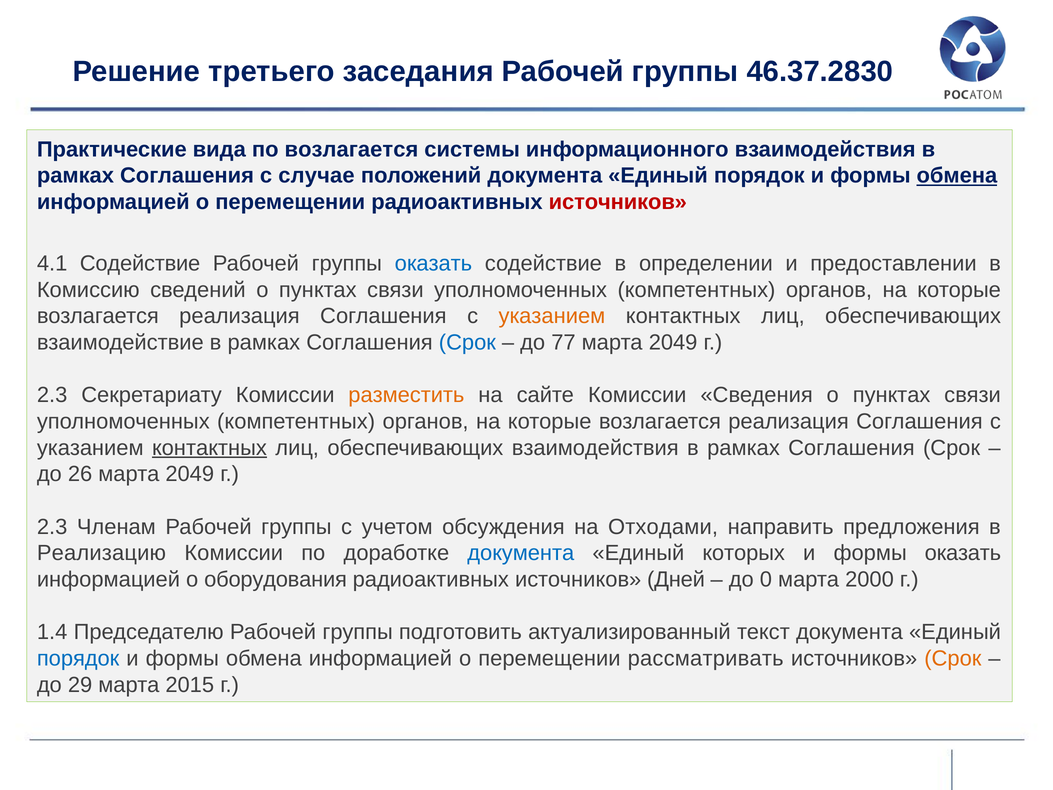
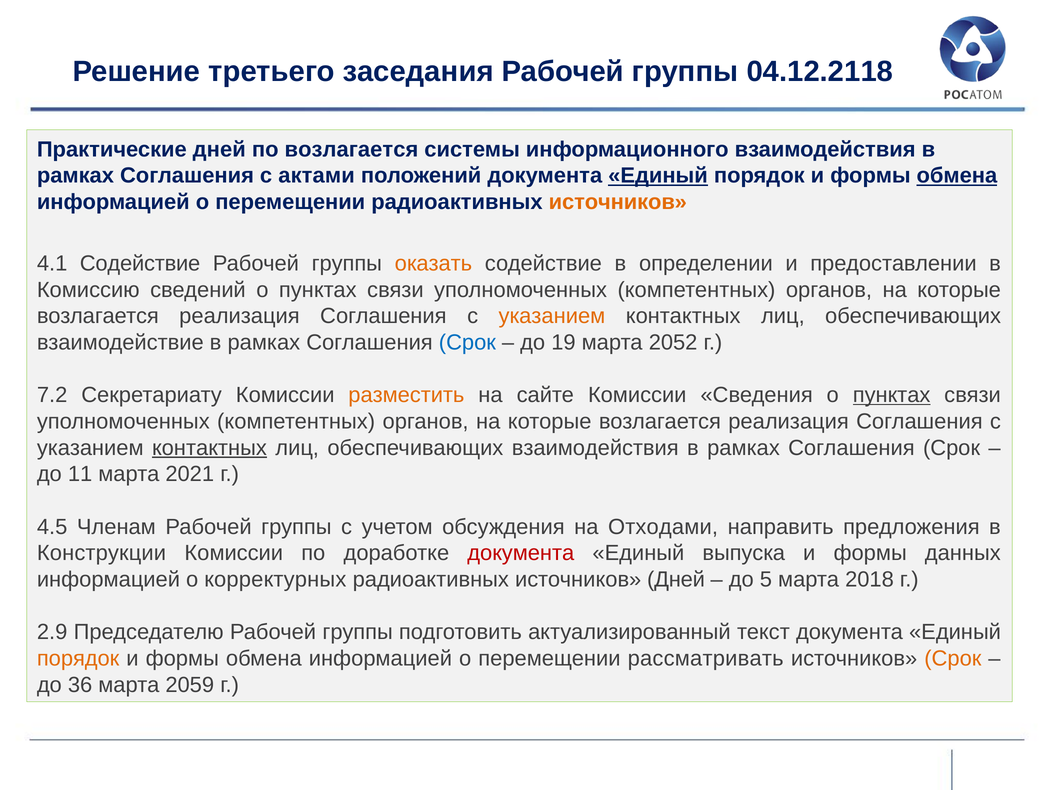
46.37.2830: 46.37.2830 -> 04.12.2118 (820, 72)
Практические вида: вида -> дней (219, 149)
случае: случае -> актами (317, 176)
Единый underline: none -> present (658, 176)
источников colour: red -> orange (618, 202)
оказать colour: blue -> orange (433, 263)
77: 77 -> 19 (564, 342)
2049: 2049 -> 2052 (673, 342)
2.3: 2.3 -> 7.2 (52, 395)
пунктах underline: none -> present (892, 395)
26: 26 -> 11 (80, 474)
2049: 2049 -> 2021 (190, 474)
2.3: 2.3 -> 4.5 (52, 527)
Реализацию: Реализацию -> Конструкции (102, 553)
документа colour: blue -> red (521, 553)
которых: которых -> выпуска (744, 553)
формы оказать: оказать -> данных (963, 553)
оборудования: оборудования -> корректурных (275, 579)
0: 0 -> 5 (766, 579)
2000: 2000 -> 2018 (870, 579)
1.4: 1.4 -> 2.9 (52, 632)
порядок colour: blue -> orange (78, 658)
29: 29 -> 36 (80, 685)
2015: 2015 -> 2059 (190, 685)
